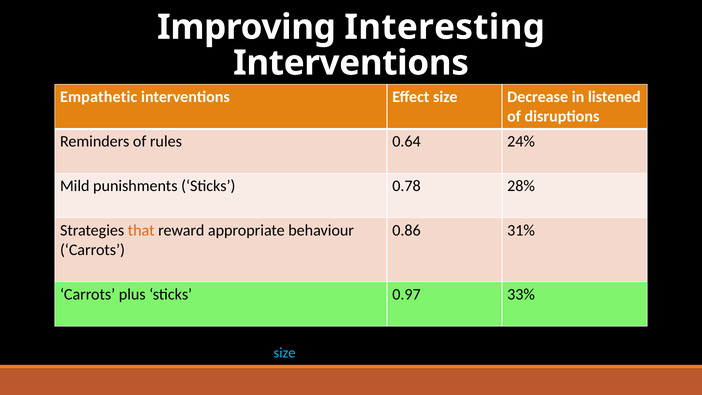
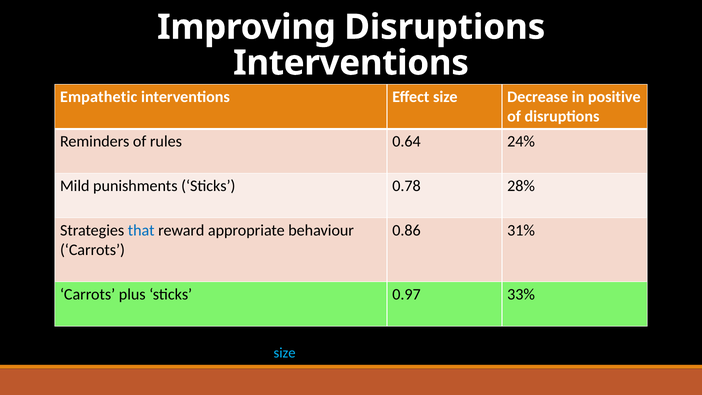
Improving Interesting: Interesting -> Disruptions (445, 27)
listened: listened -> positive (614, 97)
that colour: orange -> blue (141, 230)
